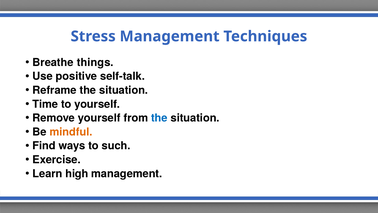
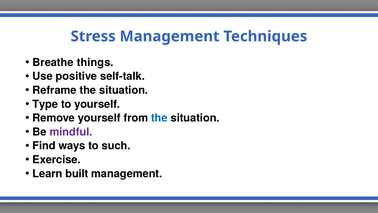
Time: Time -> Type (45, 104)
mindful colour: orange -> purple (71, 132)
high: high -> built (77, 173)
